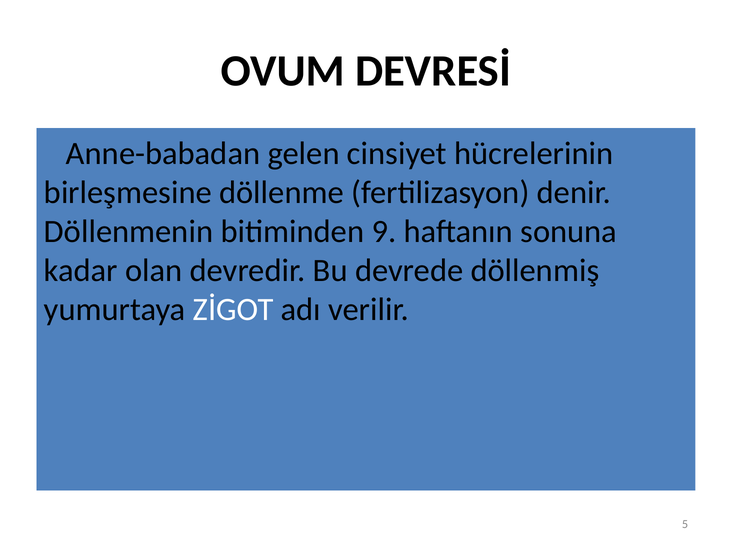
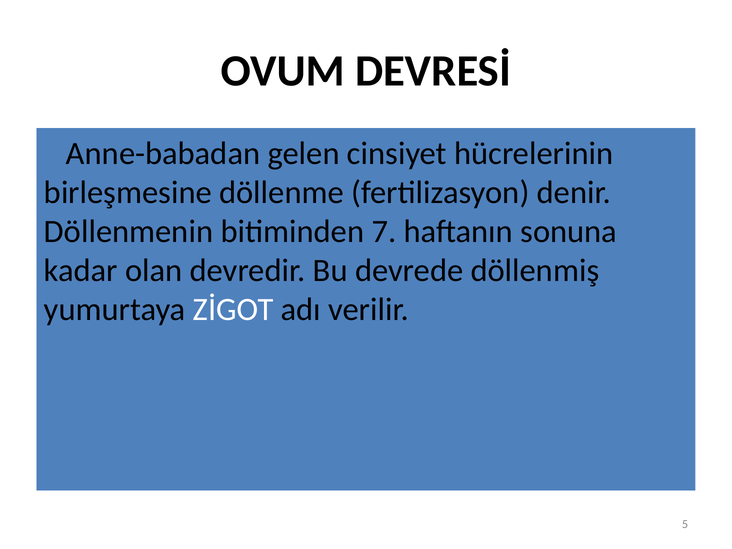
9: 9 -> 7 (384, 232)
